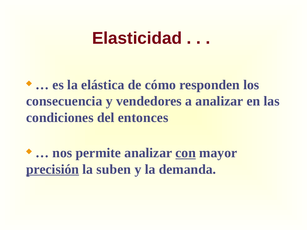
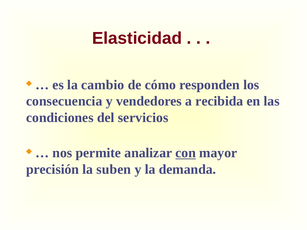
elástica: elástica -> cambio (103, 85)
a analizar: analizar -> recibida (219, 101)
entonces: entonces -> servicios (143, 118)
precisión underline: present -> none (53, 169)
